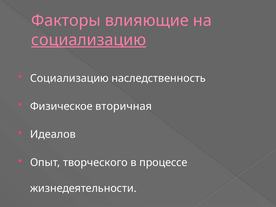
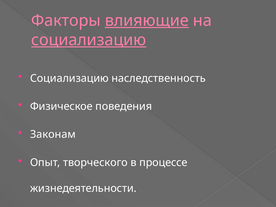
влияющие underline: none -> present (147, 21)
вторичная: вторичная -> поведения (124, 106)
Идеалов: Идеалов -> Законам (53, 134)
